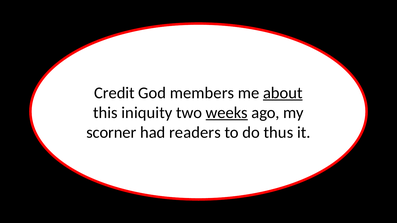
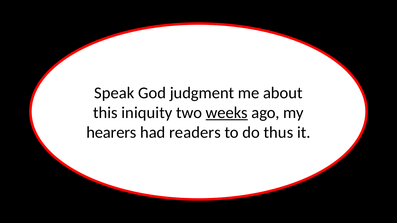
Credit: Credit -> Speak (114, 93)
members: members -> judgment (202, 93)
about underline: present -> none (283, 93)
scorner: scorner -> hearers (111, 133)
